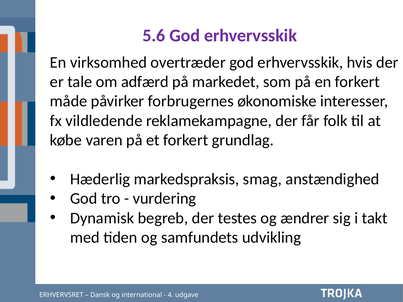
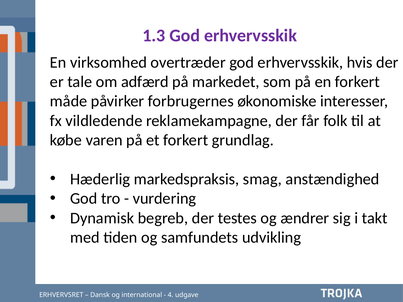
5.6: 5.6 -> 1.3 (154, 35)
